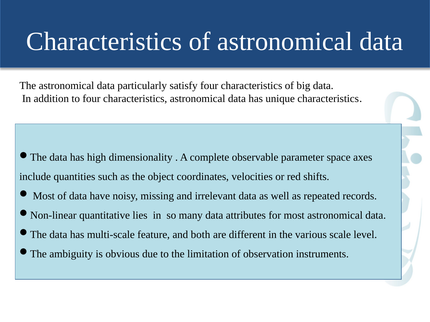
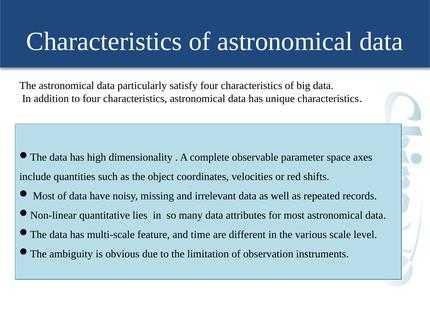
both: both -> time (201, 235)
